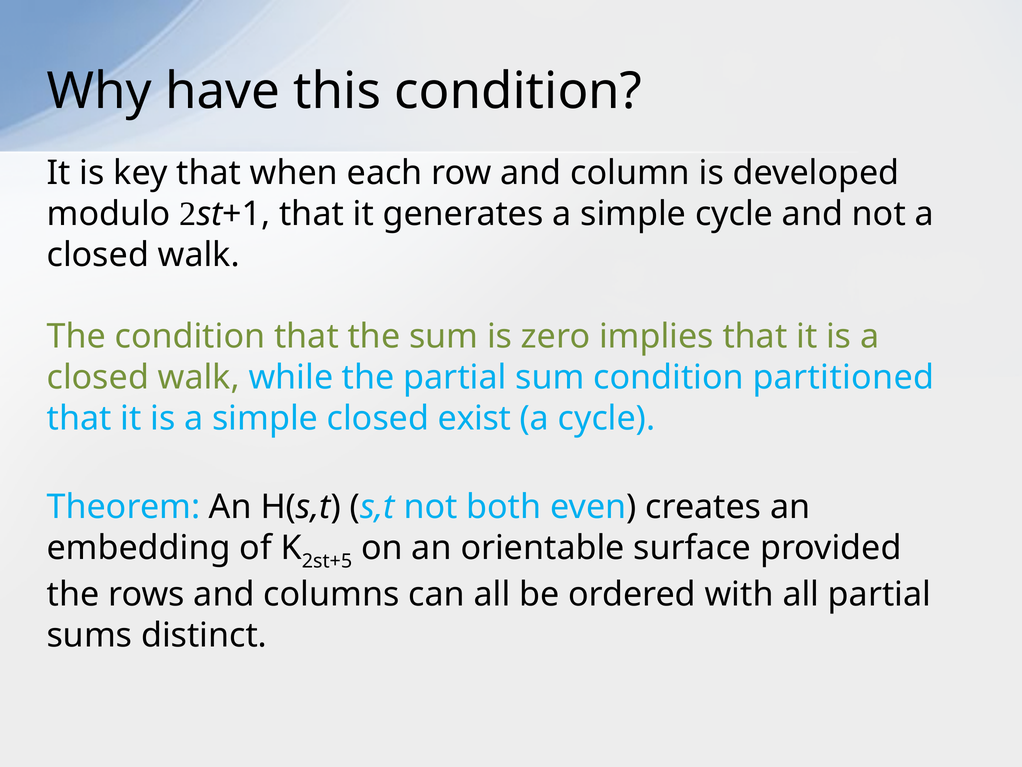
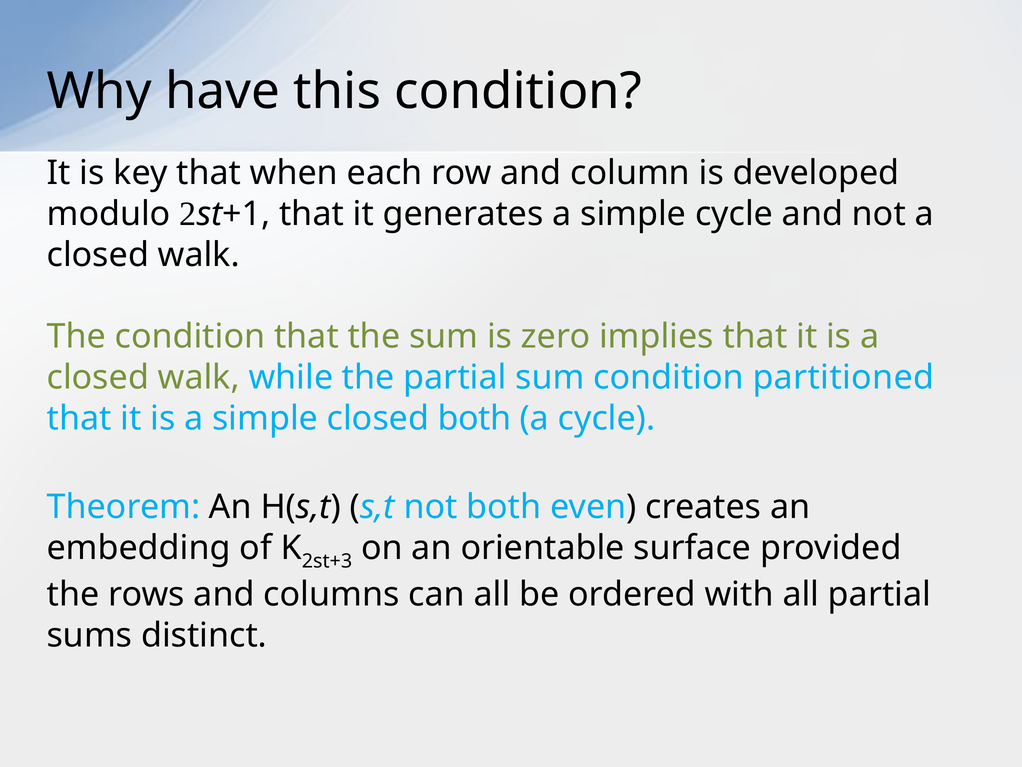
closed exist: exist -> both (475, 418)
2st+5: 2st+5 -> 2st+3 (327, 561)
